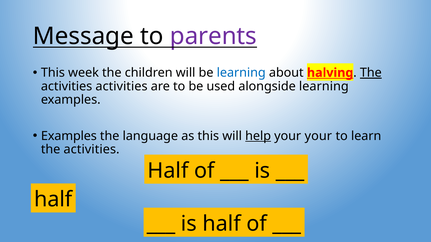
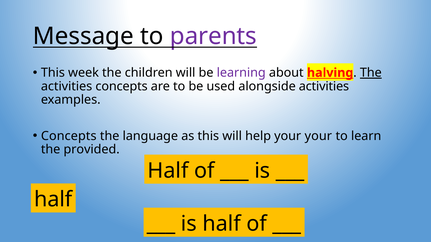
learning colour: blue -> purple (241, 73)
activities activities: activities -> concepts (122, 86)
alongside learning: learning -> activities (324, 86)
Examples: Examples -> Concepts (69, 136)
help underline: present -> none (258, 136)
activities: activities -> provided (92, 150)
